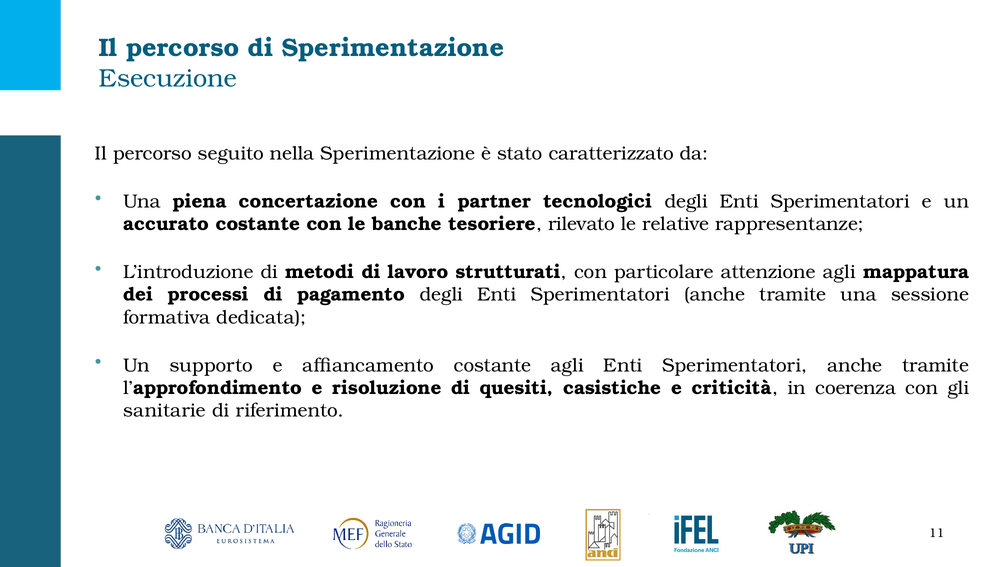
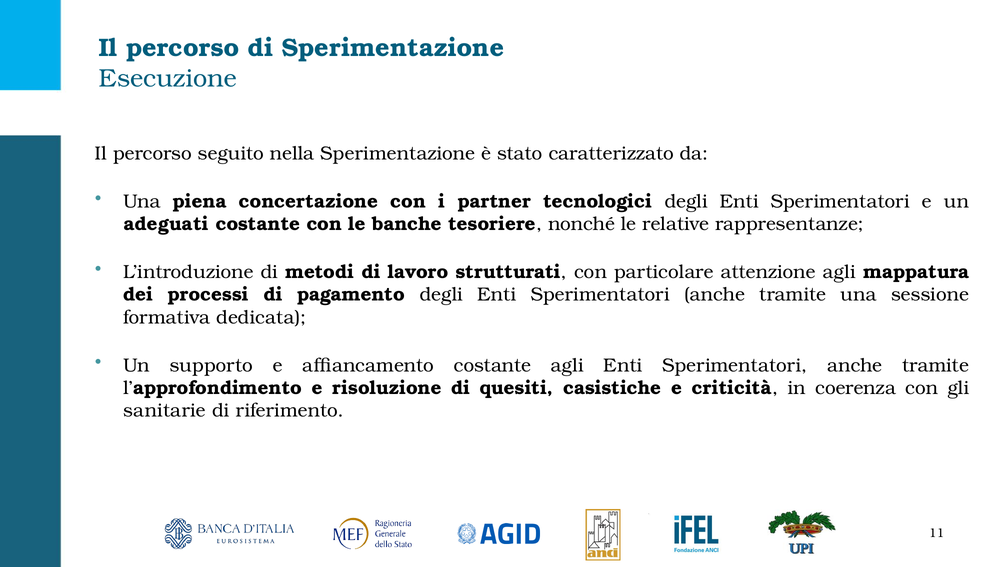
accurato: accurato -> adeguati (166, 224)
rilevato: rilevato -> nonché (582, 224)
